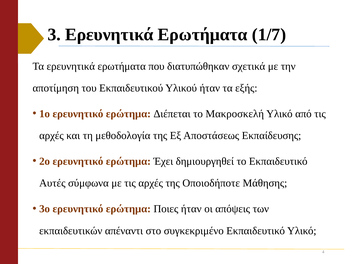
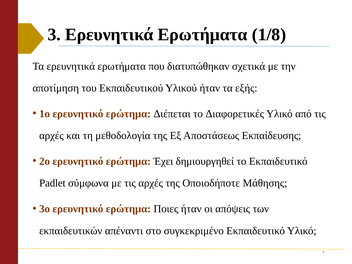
1/7: 1/7 -> 1/8 (269, 35)
Μακροσκελή: Μακροσκελή -> Διαφορετικές (235, 114)
Αυτές: Αυτές -> Padlet (52, 183)
